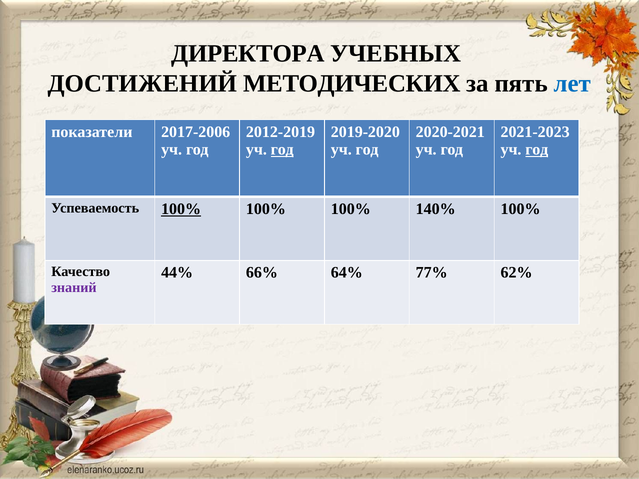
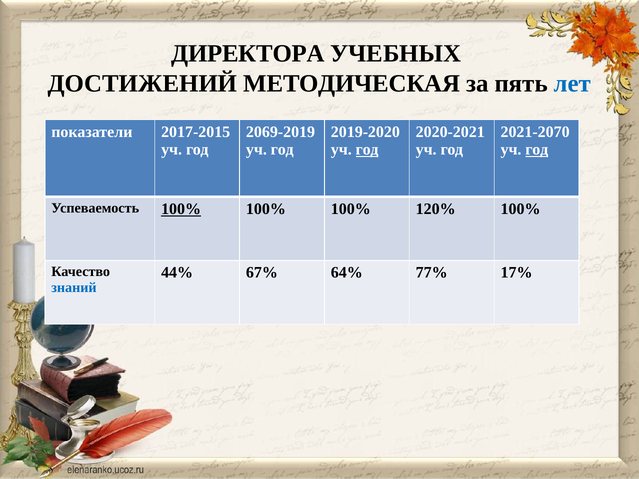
МЕТОДИЧЕСКИХ: МЕТОДИЧЕСКИХ -> МЕТОДИЧЕСКАЯ (352, 84)
2017-2006: 2017-2006 -> 2017-2015 (196, 132)
2012-2019: 2012-2019 -> 2069-2019 (281, 132)
2021-2023: 2021-2023 -> 2021-2070 (535, 132)
год underline: present -> none (282, 150)
год underline: none -> present (367, 150)
140%: 140% -> 120% (436, 209)
66%: 66% -> 67% (262, 273)
62%: 62% -> 17% (517, 273)
знаний colour: purple -> blue (74, 288)
